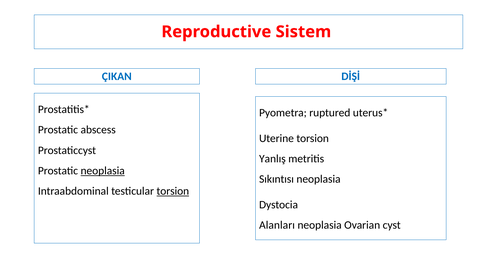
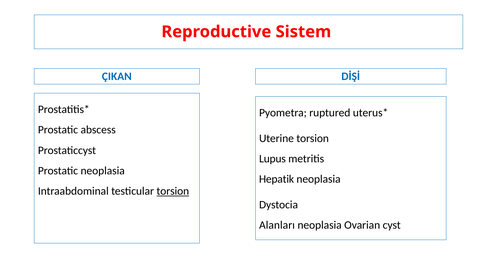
Yanlış: Yanlış -> Lupus (272, 159)
neoplasia underline: present -> none (103, 171)
Sıkıntısı: Sıkıntısı -> Hepatik (277, 180)
